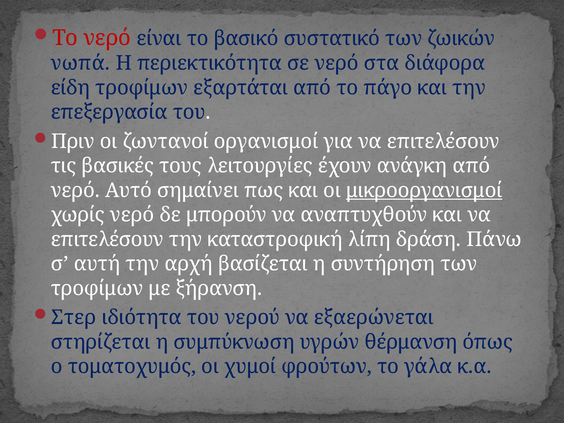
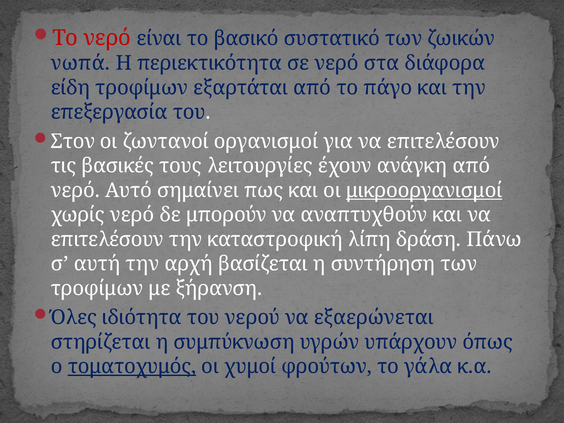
Πριν: Πριν -> Στον (73, 141)
Στερ: Στερ -> Όλες (74, 318)
θέρμανση: θέρμανση -> υπάρχουν (411, 342)
τοματοχυμός underline: none -> present (132, 367)
